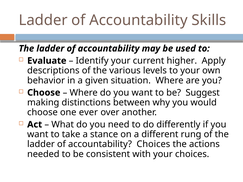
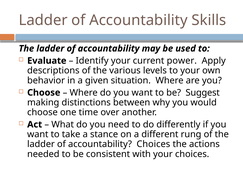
higher: higher -> power (182, 61)
ever: ever -> time (88, 112)
